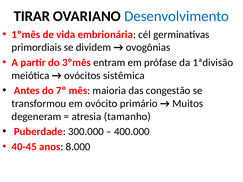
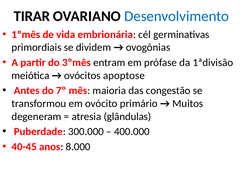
sistêmica: sistêmica -> apoptose (124, 76)
tamanho: tamanho -> glândulas (127, 117)
